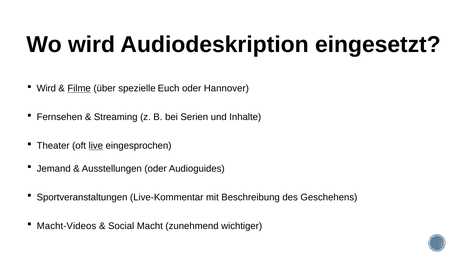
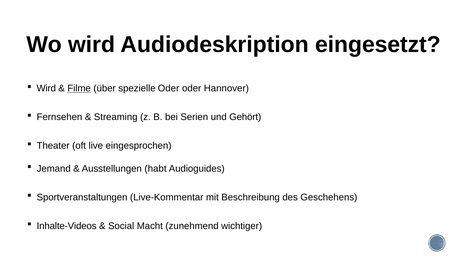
spezielle Euch: Euch -> Oder (169, 88)
Inhalte: Inhalte -> Gehört (245, 117)
live underline: present -> none (96, 146)
Ausstellungen oder: oder -> habt (156, 168)
Macht-Videos: Macht-Videos -> Inhalte-Videos (67, 226)
